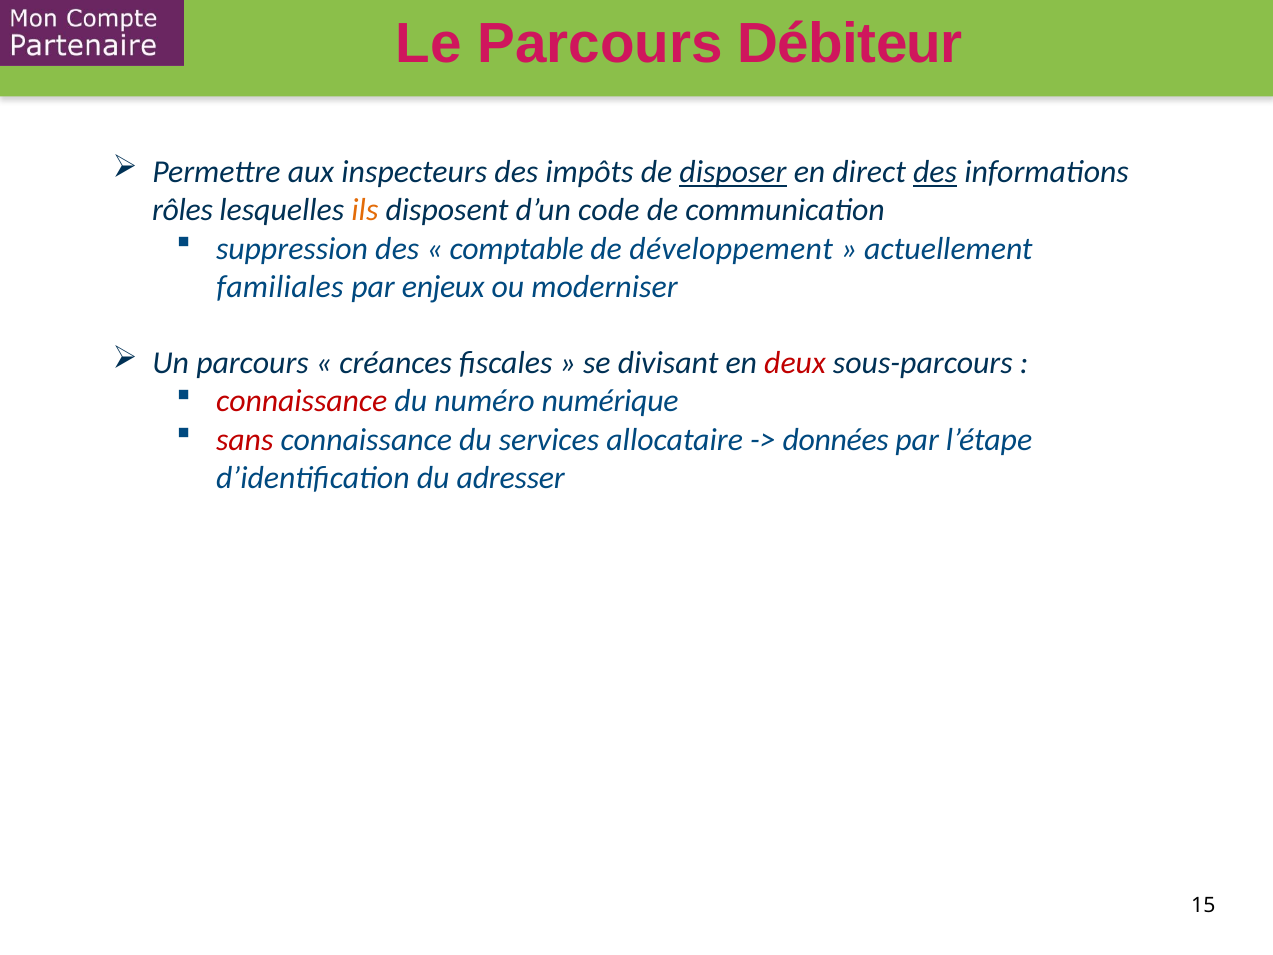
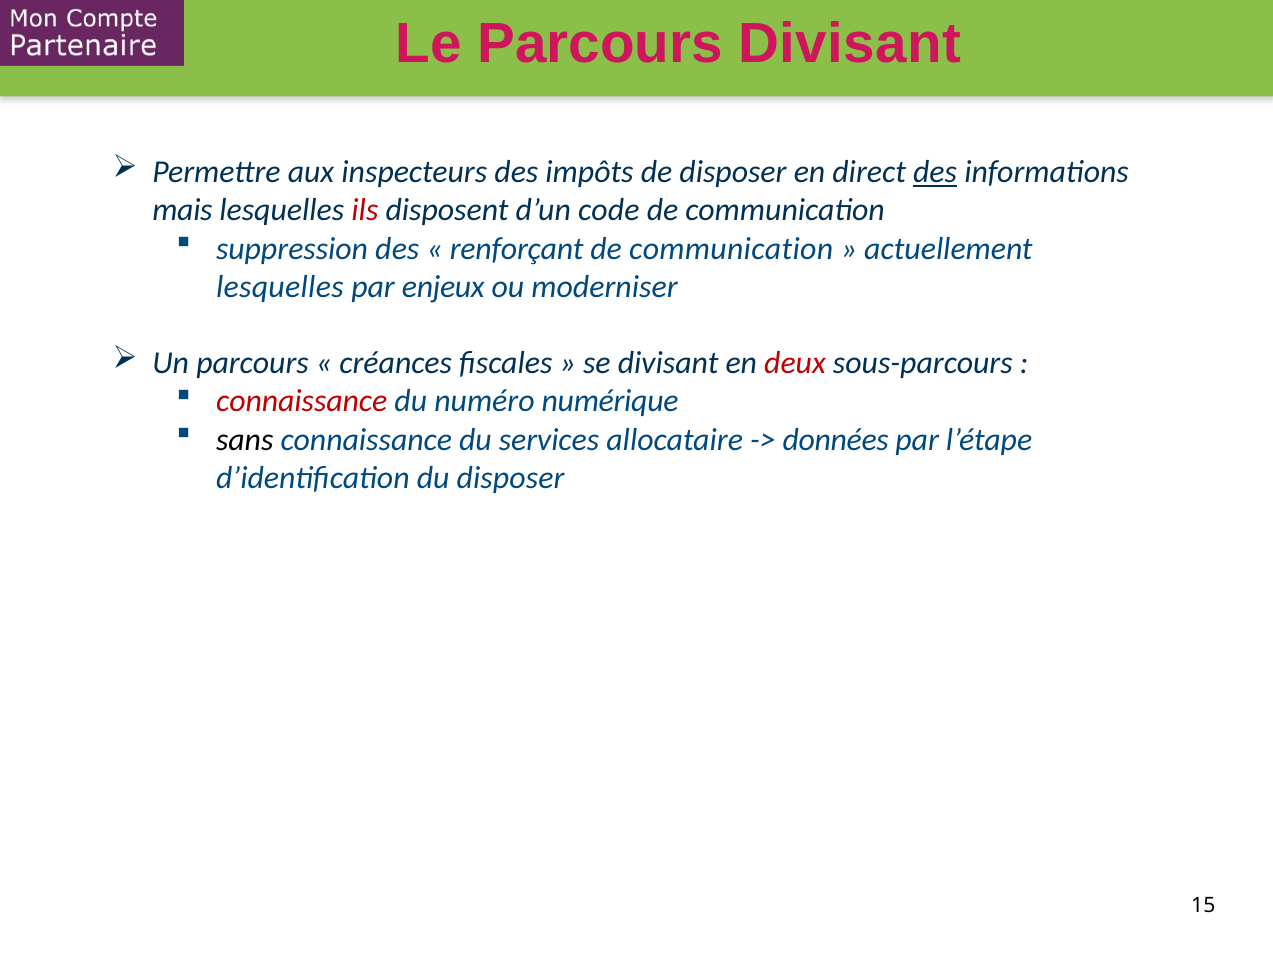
Parcours Débiteur: Débiteur -> Divisant (850, 44)
disposer underline: present -> none (733, 172)
rôles: rôles -> mais (183, 210)
ils colour: orange -> red (365, 210)
comptable: comptable -> renforçant (517, 249)
développement: développement -> communication (731, 249)
familiales: familiales -> lesquelles (280, 287)
sans colour: red -> black (245, 440)
du adresser: adresser -> disposer (511, 478)
